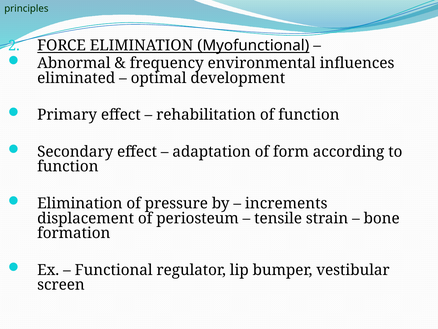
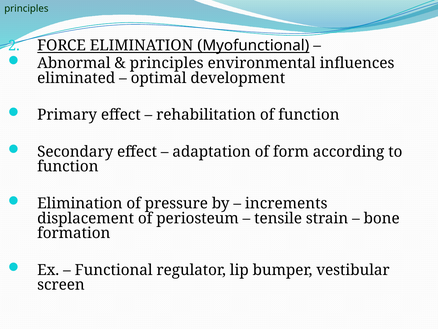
frequency: frequency -> principles (167, 63)
